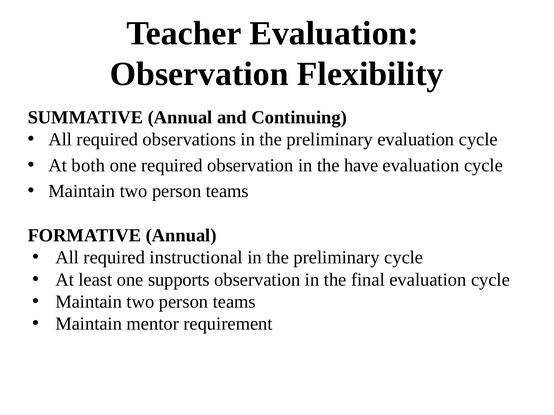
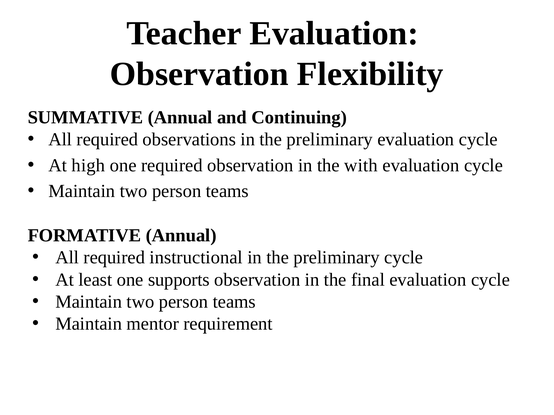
both: both -> high (88, 165)
have: have -> with (361, 165)
